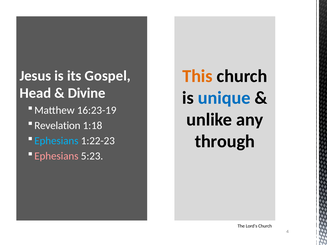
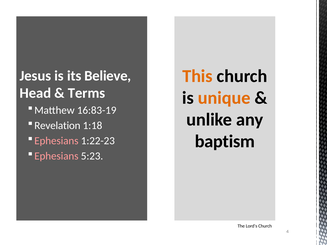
Gospel: Gospel -> Believe (108, 76)
Divine: Divine -> Terms (87, 93)
unique colour: blue -> orange (224, 98)
16:23-19: 16:23-19 -> 16:83-19 (97, 110)
through: through -> baptism (225, 142)
Ephesians colour: light blue -> pink (56, 141)
